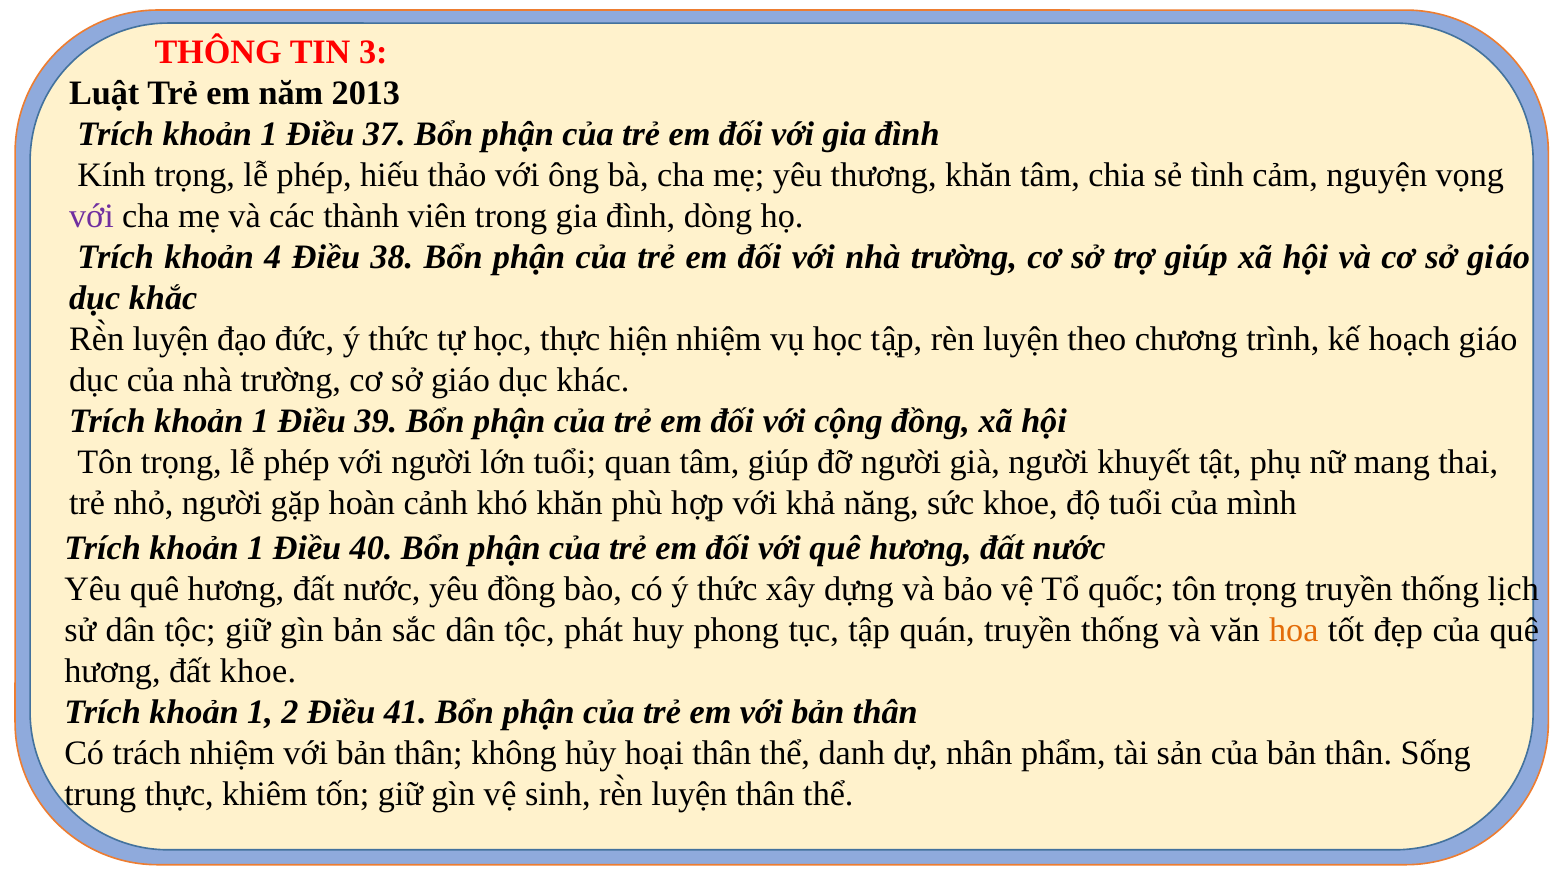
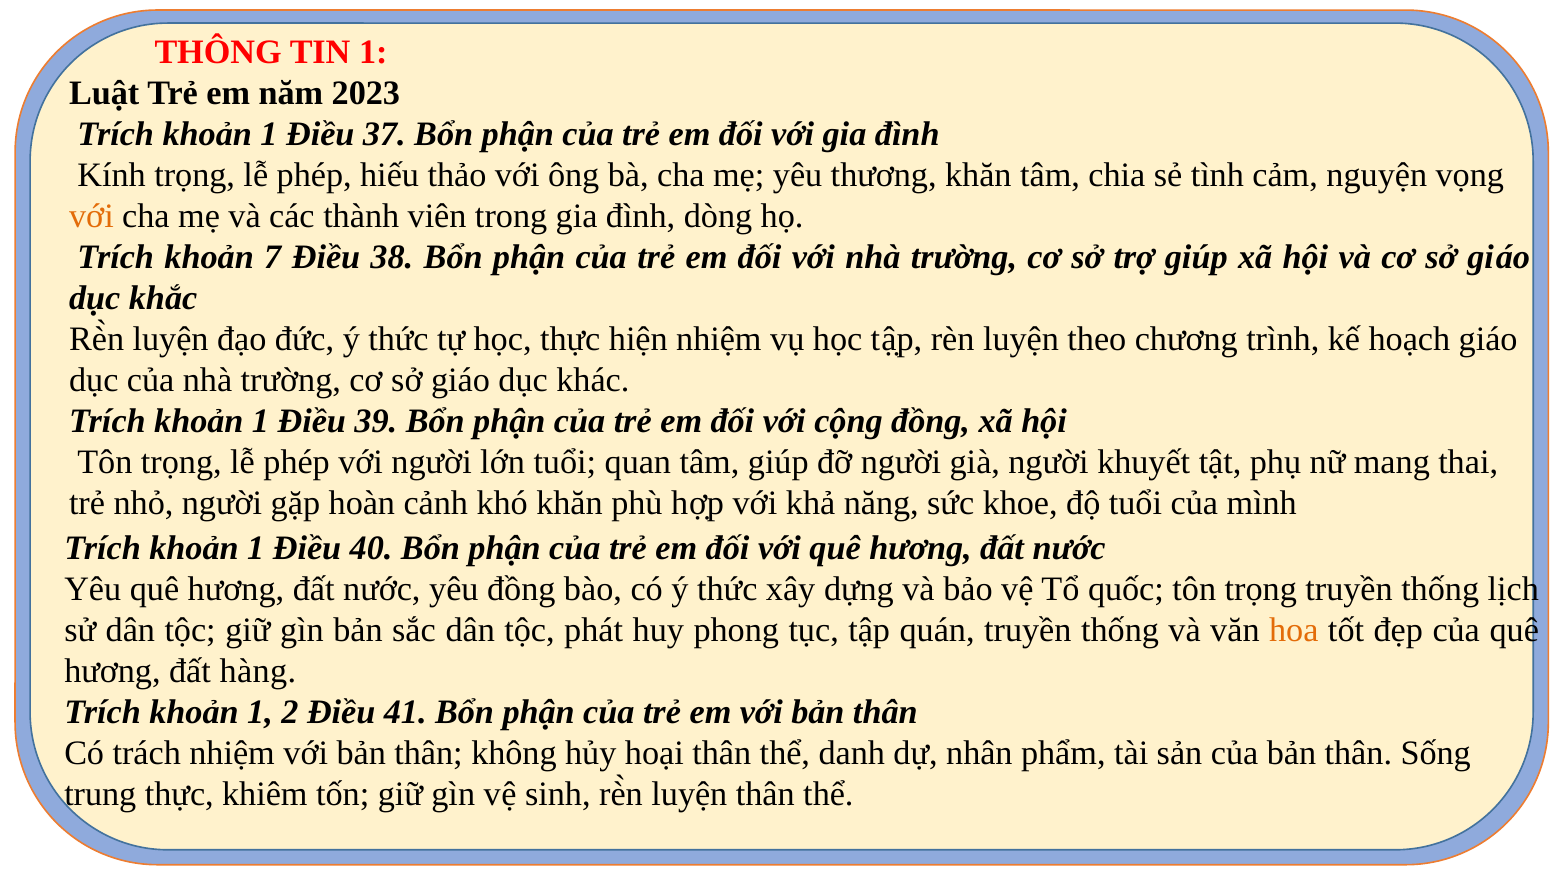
TIN 3: 3 -> 1 (373, 52)
2013: 2013 -> 2023 (366, 93)
với colour: purple -> orange (91, 216)
4: 4 -> 7 (273, 257)
đất khoe: khoe -> hàng (258, 671)
